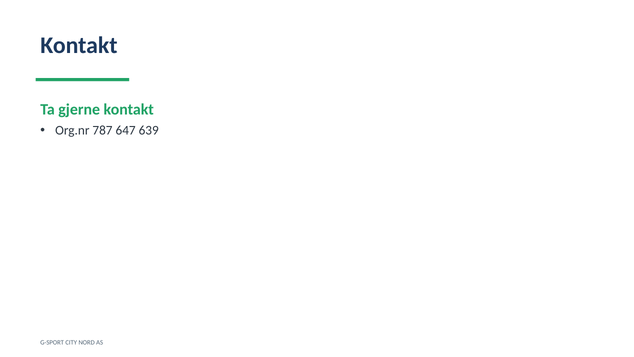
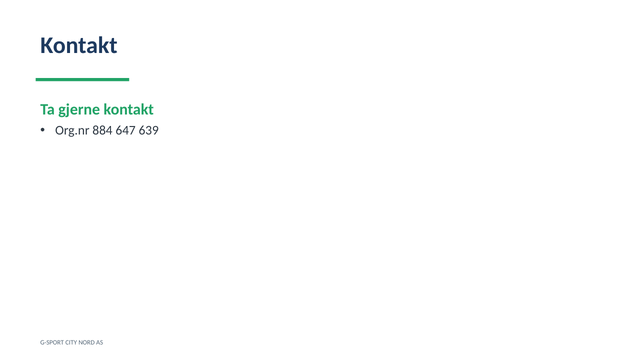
787: 787 -> 884 (103, 130)
